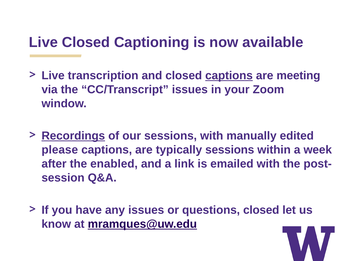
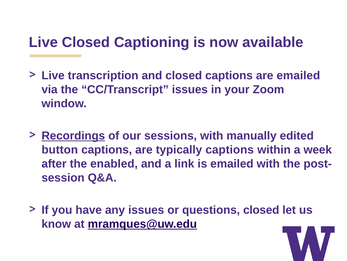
captions underline: present -> none (229, 75)
are meeting: meeting -> emailed (298, 75)
please: please -> button (60, 149)
typically sessions: sessions -> captions (230, 149)
